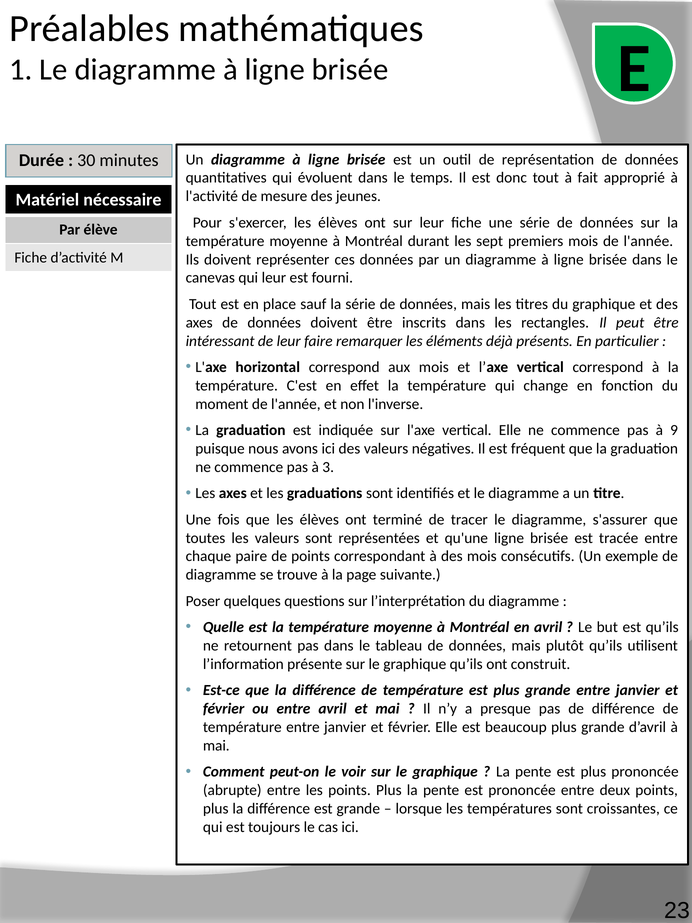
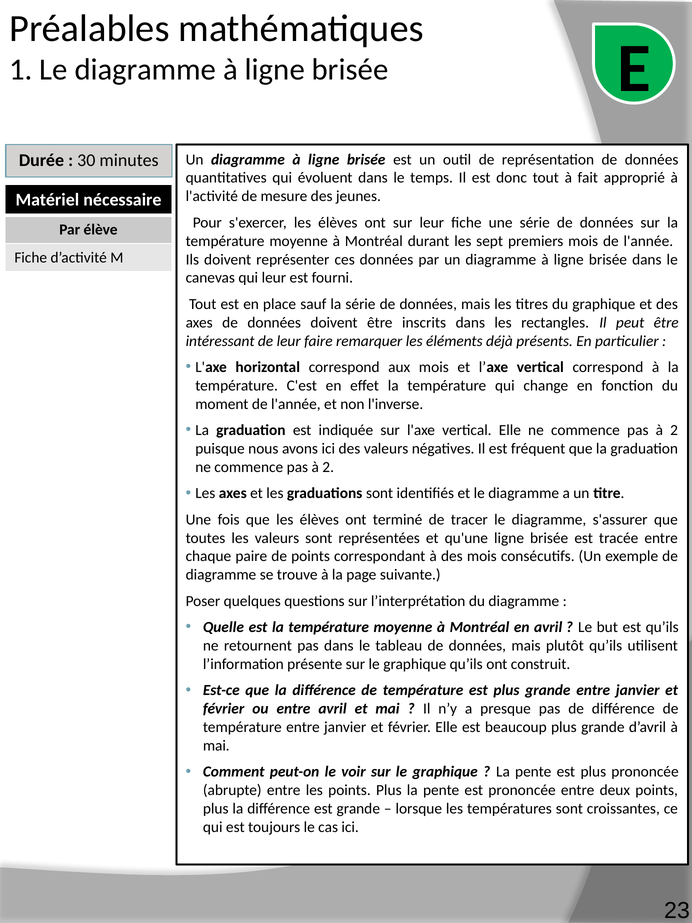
9: 9 -> 2 (674, 430)
3: 3 -> 2 (328, 467)
